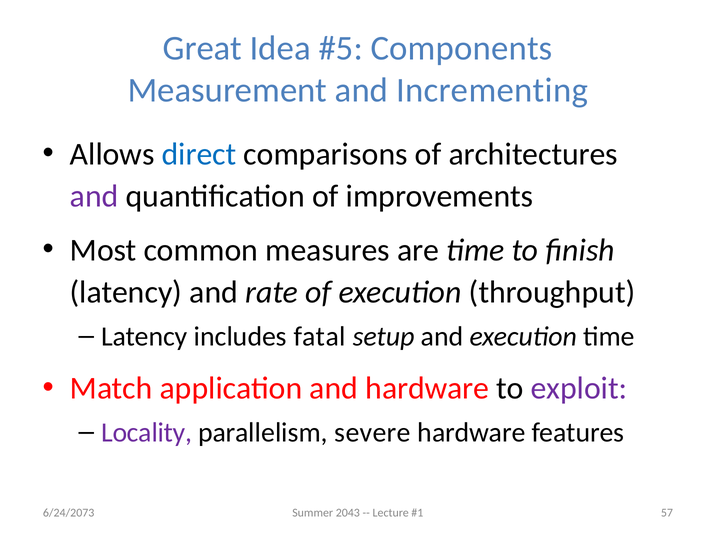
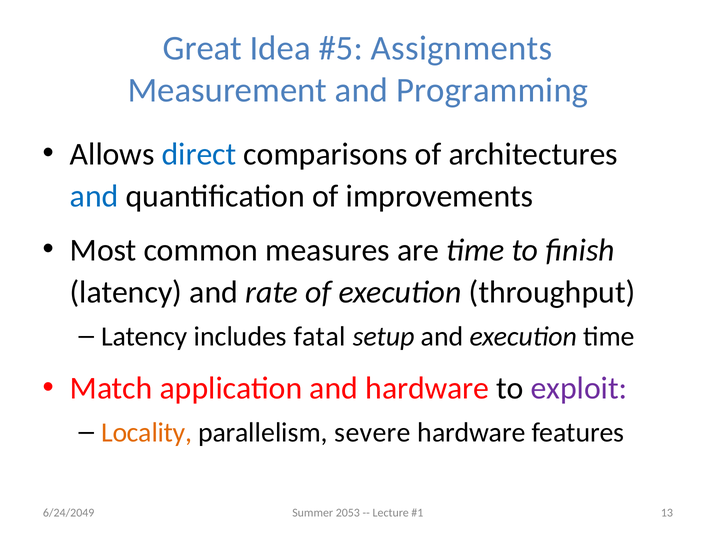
Components: Components -> Assignments (462, 48)
Incrementing: Incrementing -> Programming (492, 90)
and colour: purple -> blue (94, 196)
Locality colour: purple -> orange (147, 433)
2043: 2043 -> 2053 (348, 513)
57: 57 -> 13 (667, 513)
6/24/2073: 6/24/2073 -> 6/24/2049 (69, 513)
